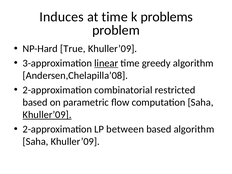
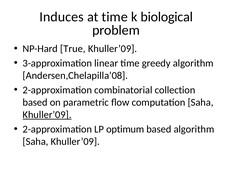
problems: problems -> biological (167, 17)
linear underline: present -> none (106, 63)
restricted: restricted -> collection (175, 90)
between: between -> optimum (125, 129)
